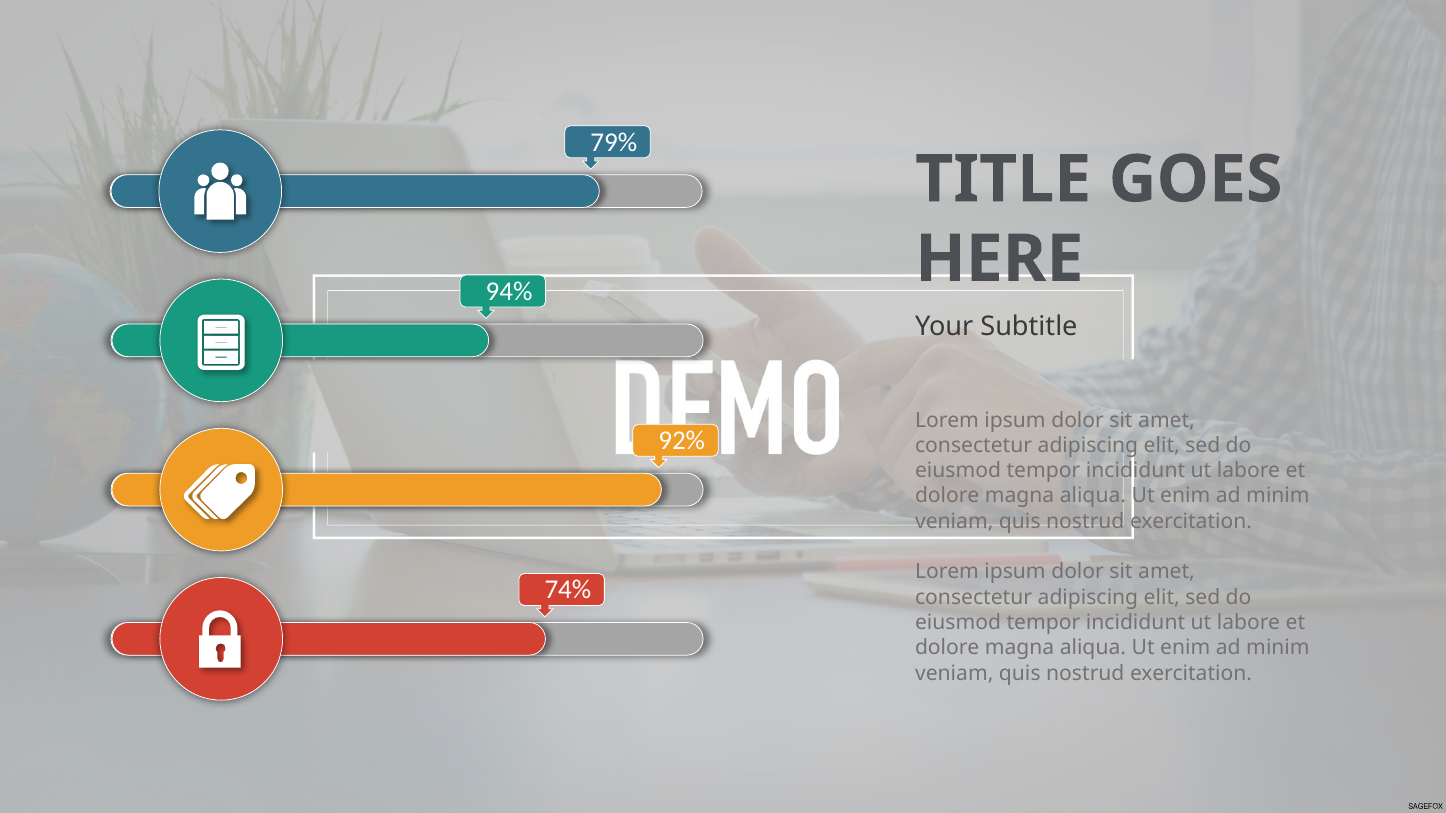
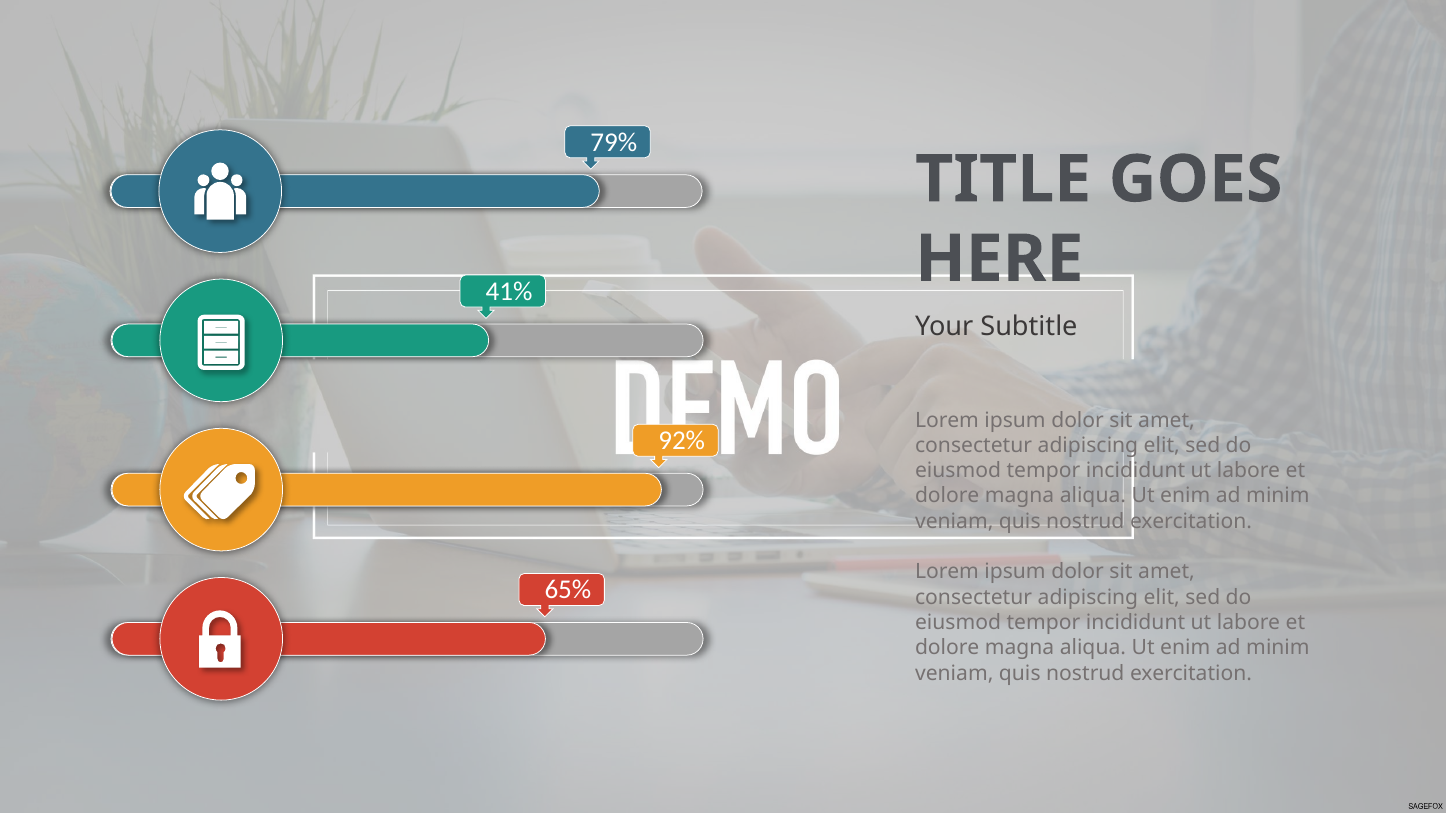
94%: 94% -> 41% (509, 292)
74%: 74% -> 65% (568, 590)
